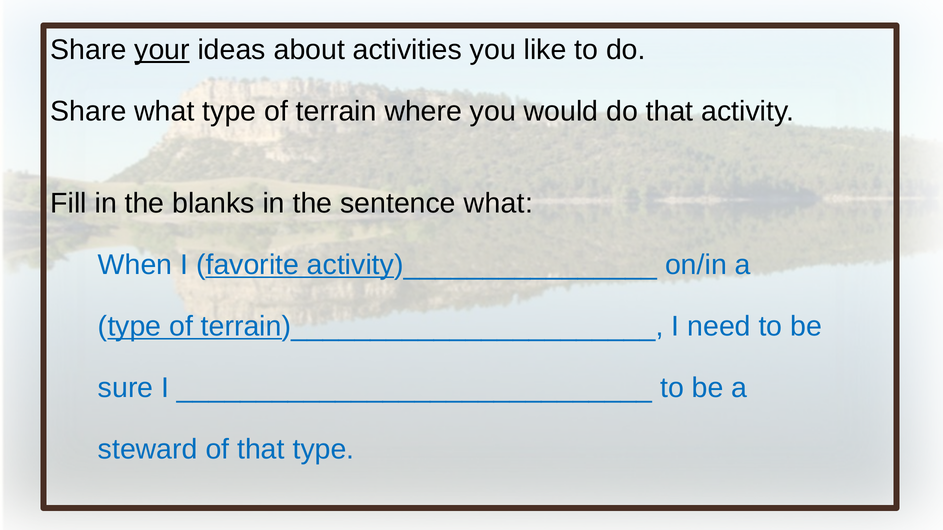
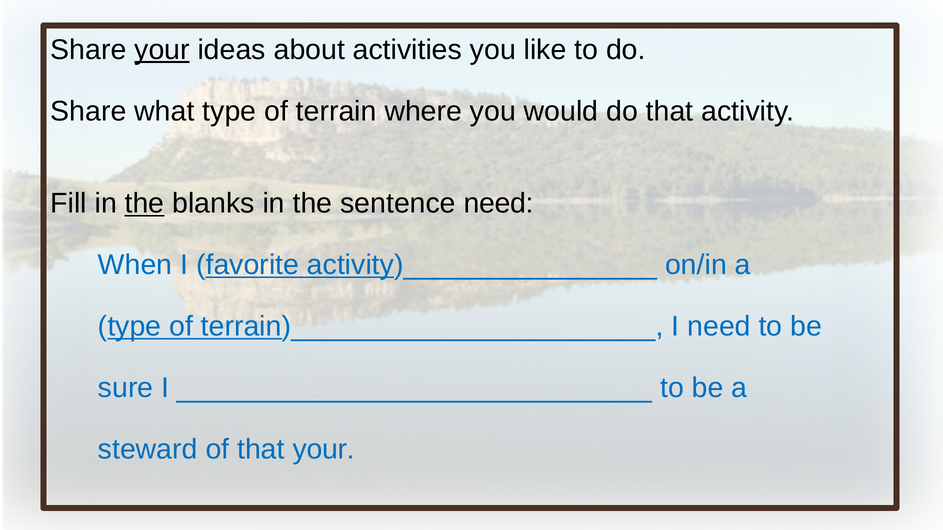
the underline: none -> present (145, 204)
sentence what: what -> need (499, 204)
that type: type -> your (324, 450)
